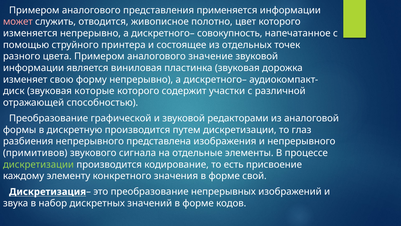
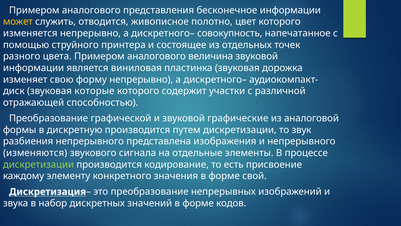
применяется: применяется -> бесконечное (227, 10)
может colour: pink -> yellow (18, 22)
значение: значение -> величина (211, 56)
редакторами: редакторами -> графические (238, 118)
глаз: глаз -> звук (302, 130)
примитивов: примитивов -> изменяются (35, 153)
